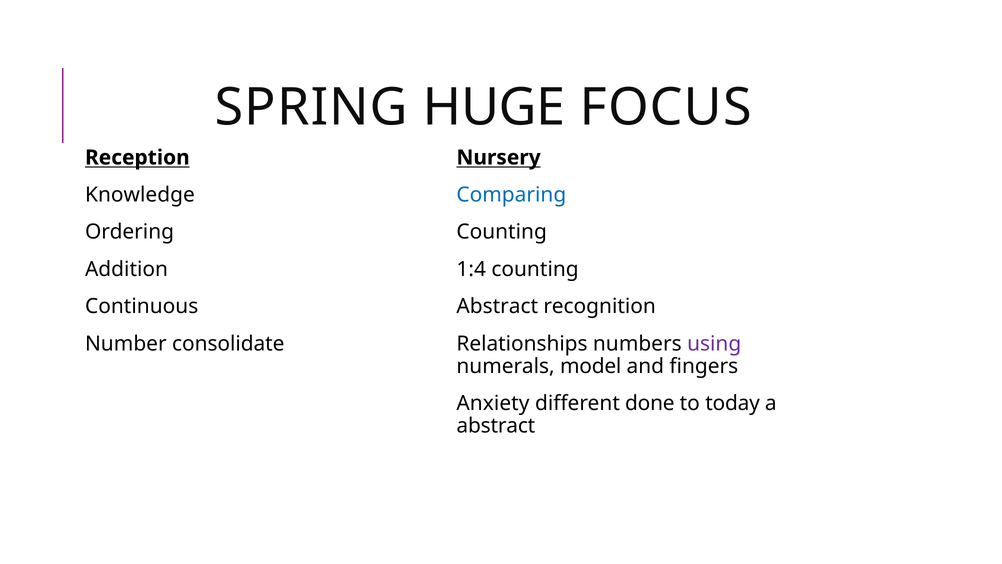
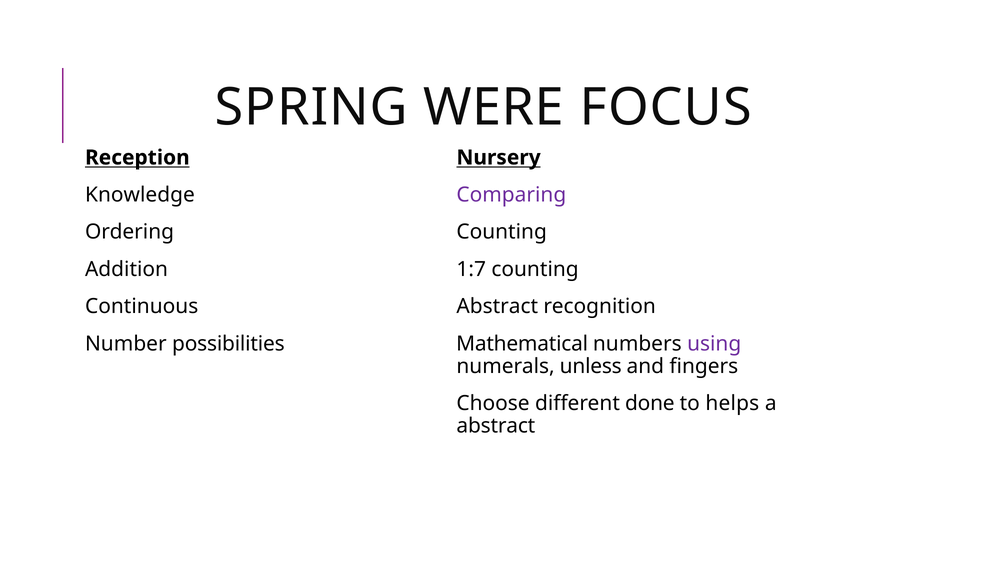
HUGE: HUGE -> WERE (494, 108)
Comparing colour: blue -> purple (511, 195)
1:4: 1:4 -> 1:7 (471, 269)
consolidate: consolidate -> possibilities (228, 343)
Relationships: Relationships -> Mathematical (522, 343)
model: model -> unless (591, 366)
Anxiety: Anxiety -> Choose (493, 403)
today: today -> helps (732, 403)
